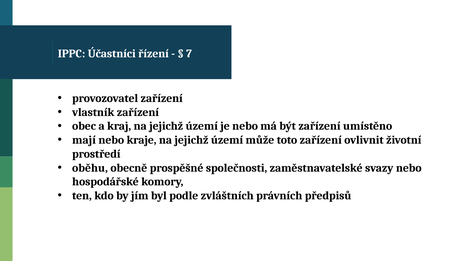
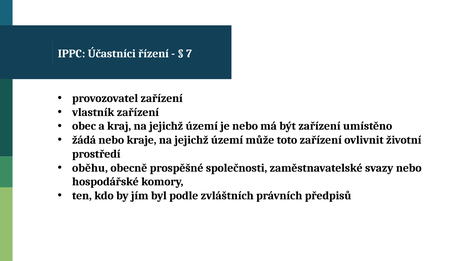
mají: mají -> žádá (84, 140)
